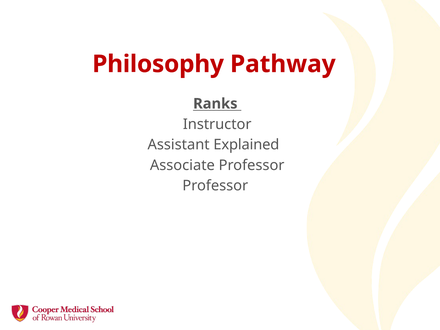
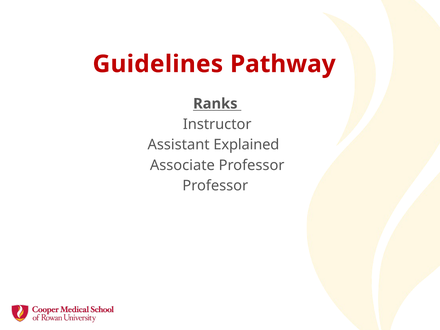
Philosophy: Philosophy -> Guidelines (158, 64)
